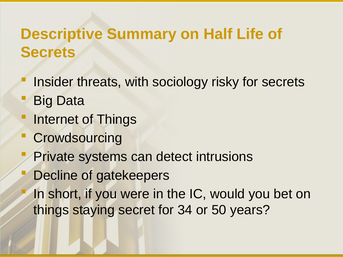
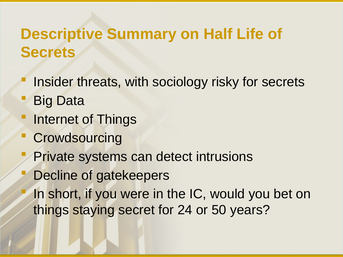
34: 34 -> 24 (185, 210)
